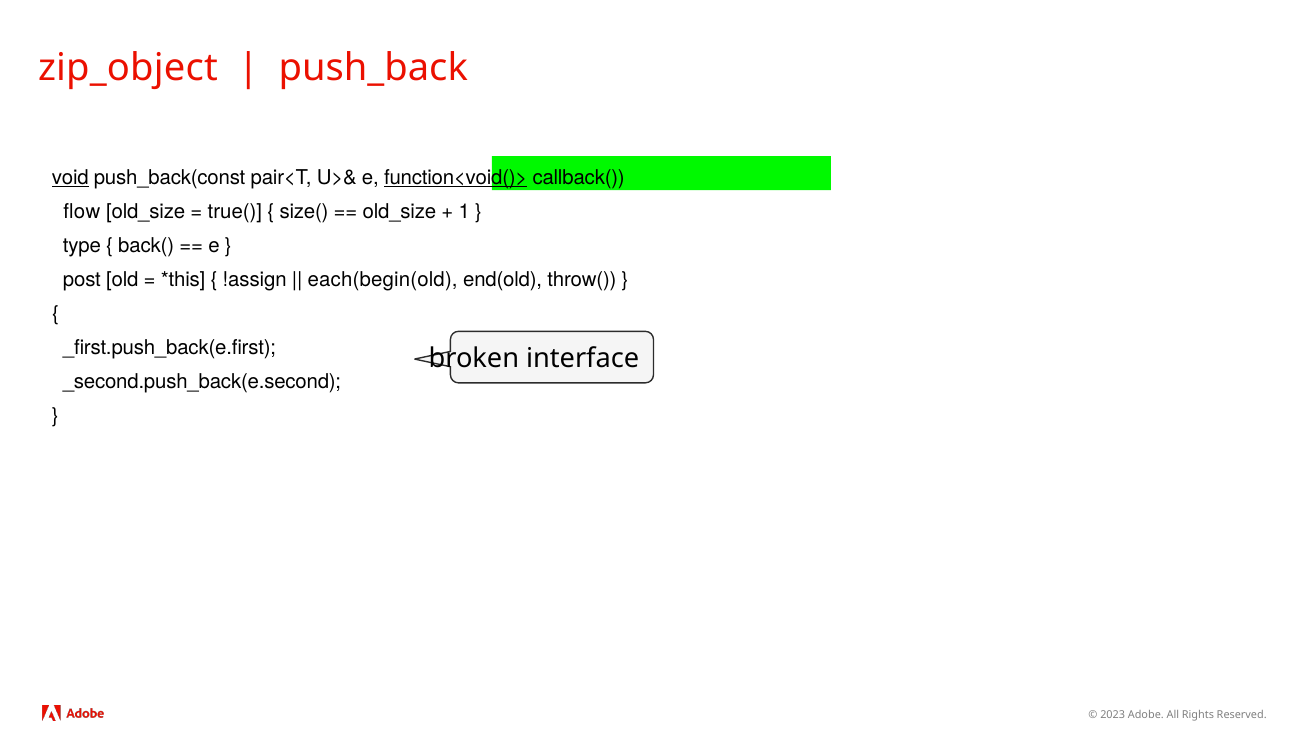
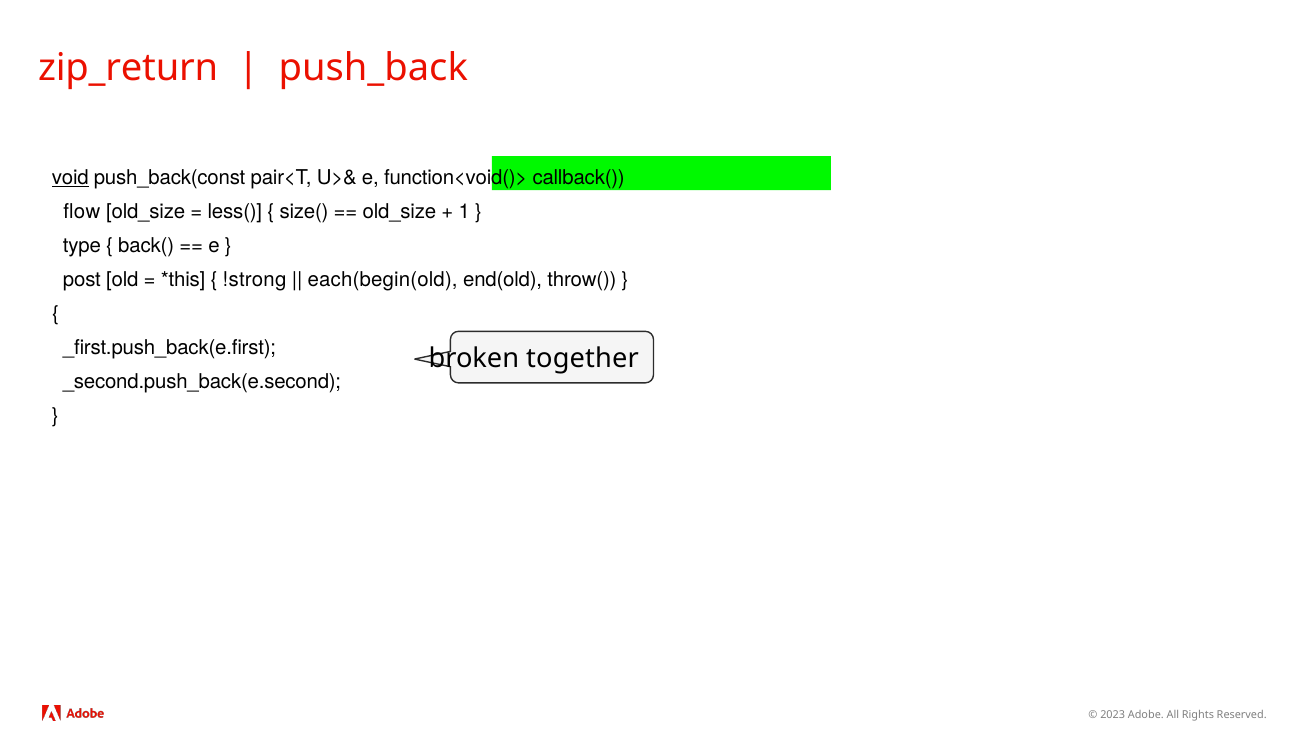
zip_object: zip_object -> zip_return (128, 68)
function<void()> underline: present -> none (456, 178)
true(: true( -> less( (232, 212)
!assign: !assign -> !strong (255, 280)
interface: interface -> together (583, 359)
